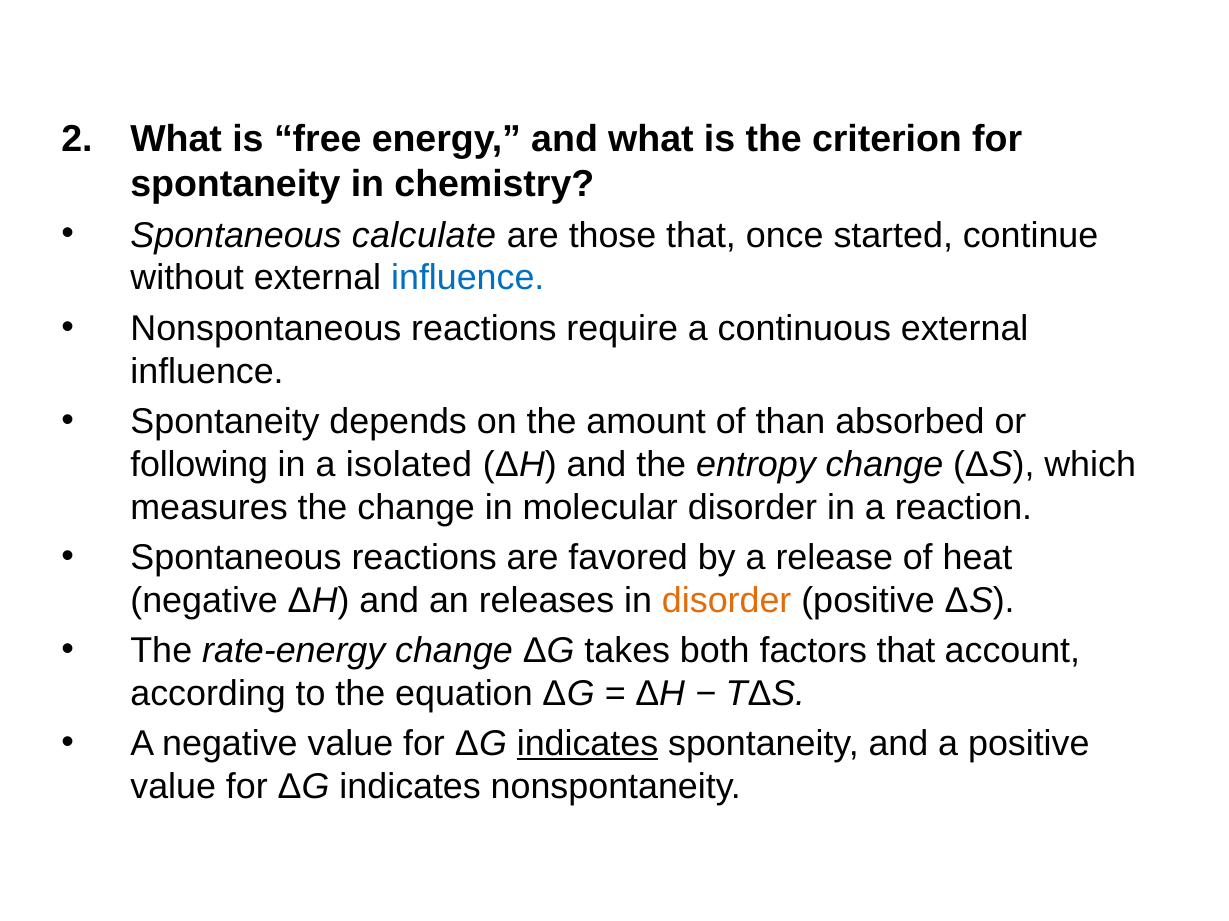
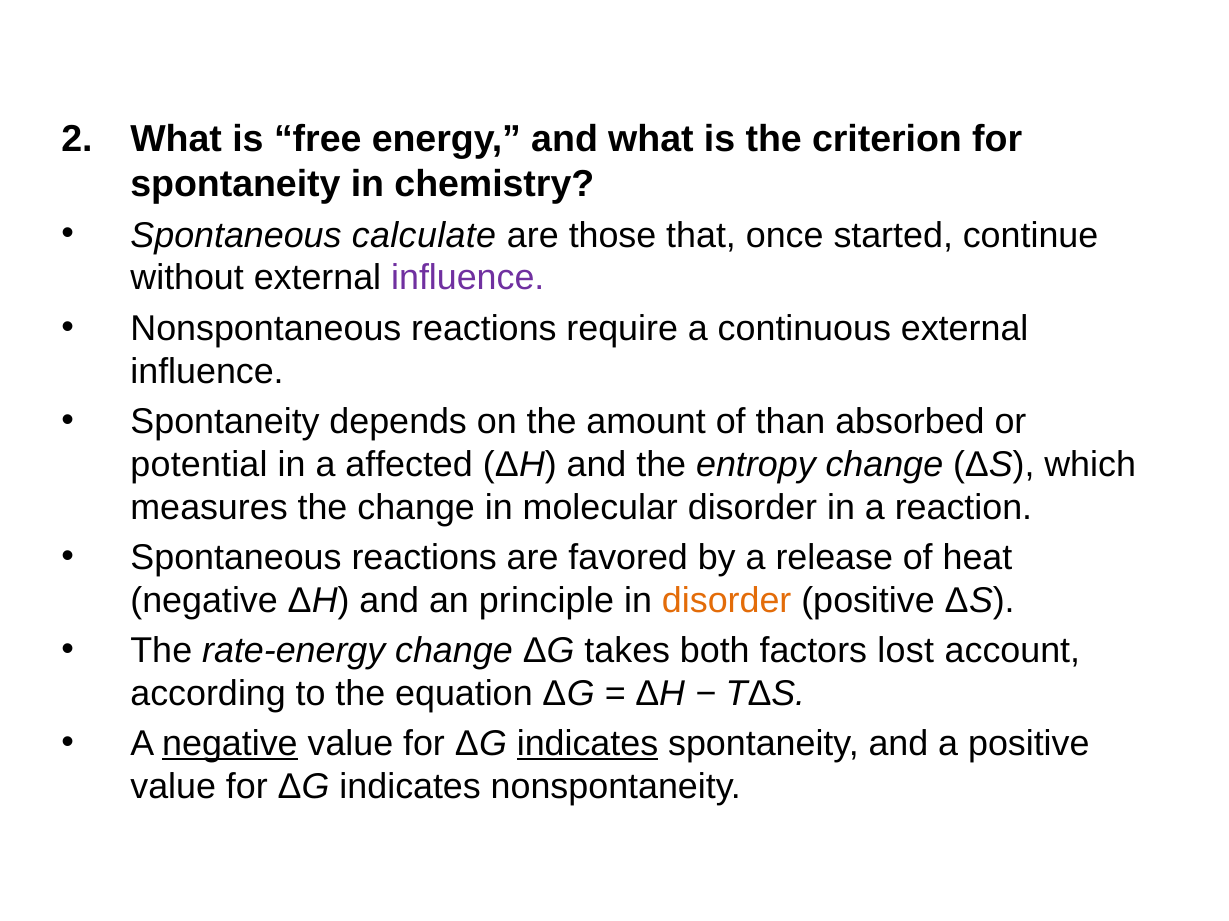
influence colour: blue -> purple (468, 278)
following: following -> potential (199, 465)
isolated: isolated -> affected (409, 465)
releases: releases -> principle (546, 601)
factors that: that -> lost (906, 651)
negative underline: none -> present (230, 744)
